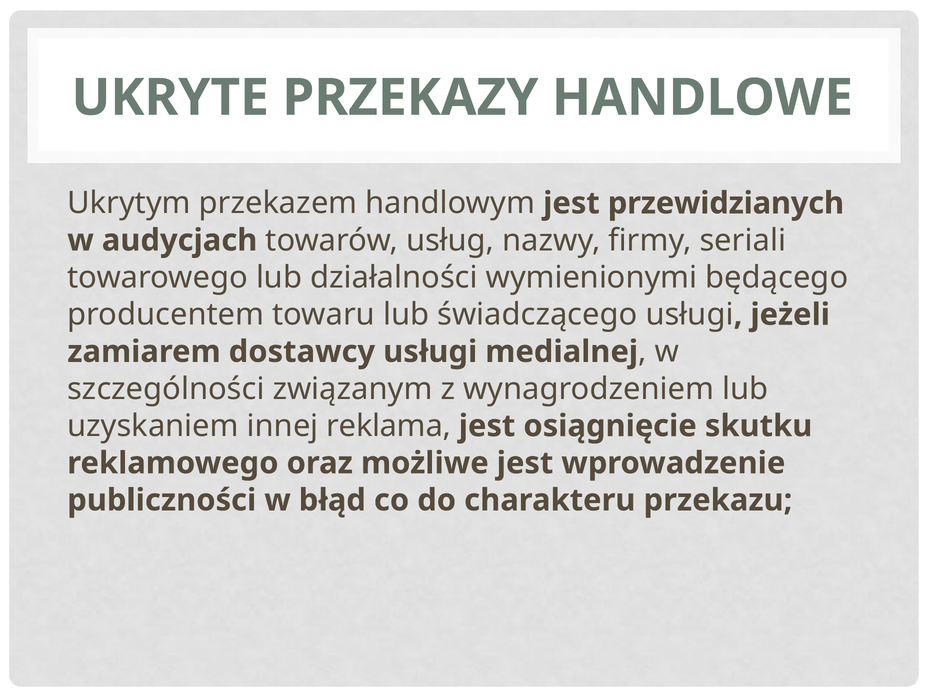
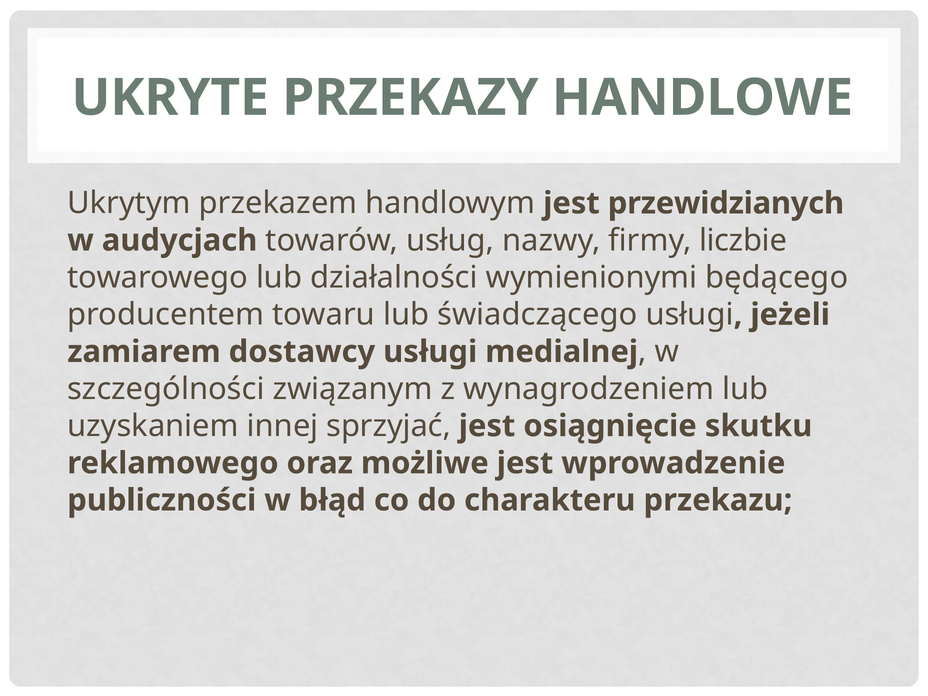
seriali: seriali -> liczbie (743, 240)
reklama: reklama -> sprzyjać (389, 426)
